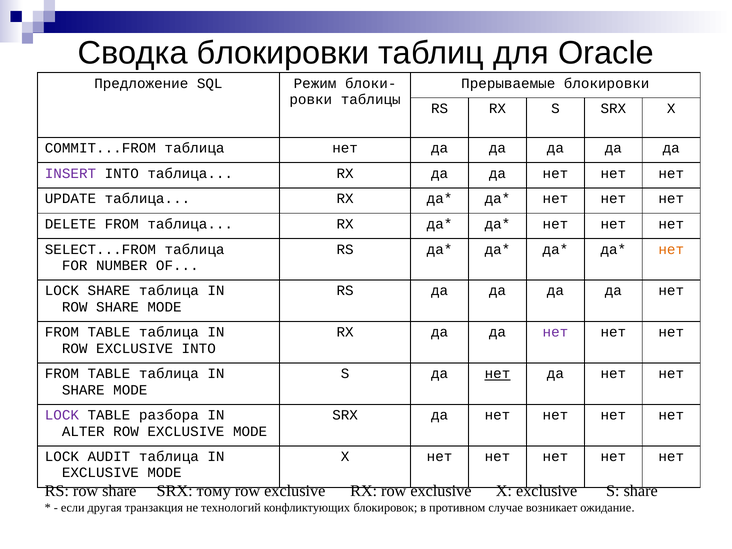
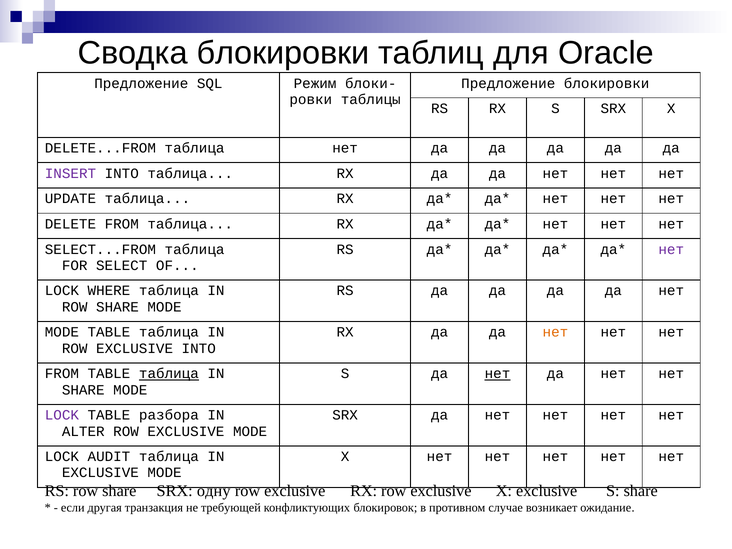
Прерываемые: Прерываемые -> Предложение (508, 83)
COMMIT...FROM: COMMIT...FROM -> DELETE...FROM (100, 148)
нет colour: orange -> purple (671, 249)
NUMBER: NUMBER -> SELECT (122, 265)
LOCK SHARE: SHARE -> WHERE (109, 291)
FROM: FROM -> MODE (62, 332)
нет colour: purple -> orange (555, 332)
таблица underline: none -> present (169, 374)
тому: тому -> одну (214, 491)
технологий: технологий -> требующей (231, 508)
